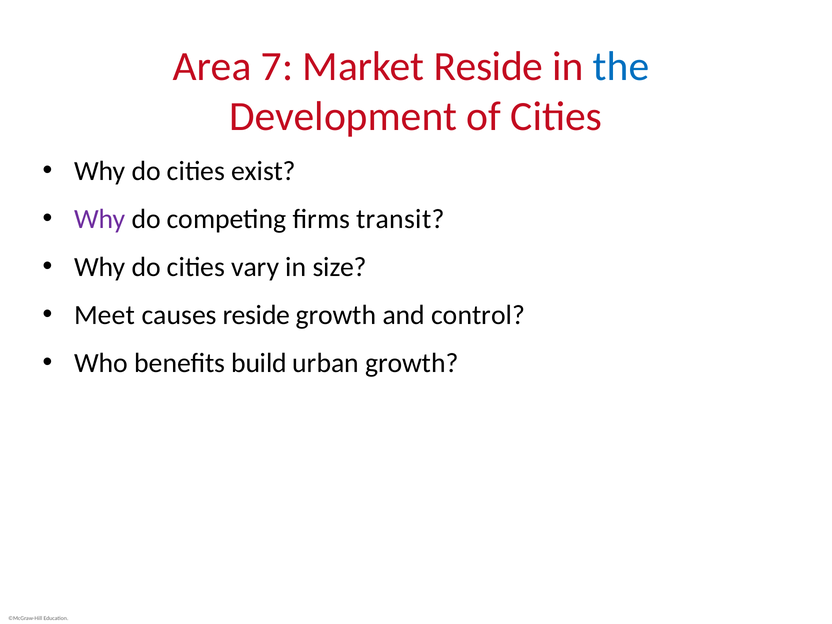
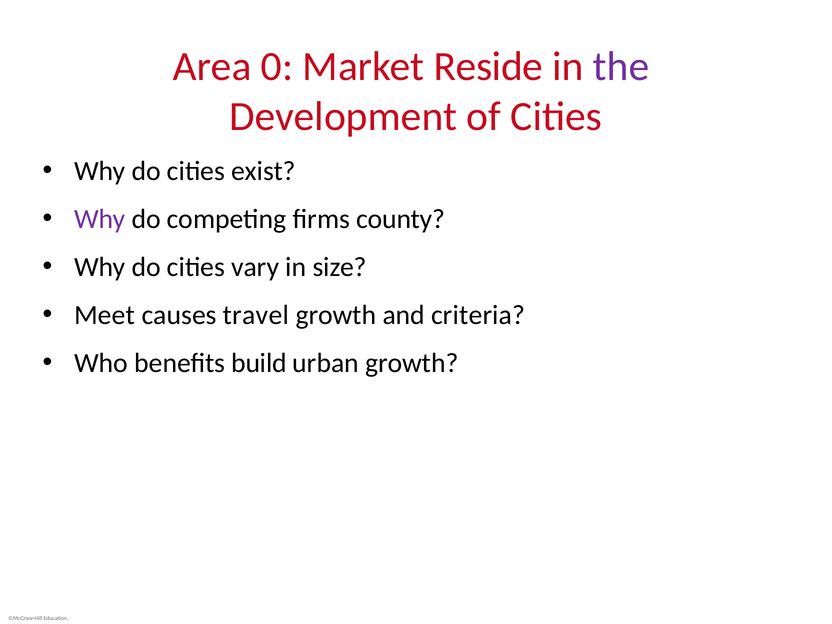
7: 7 -> 0 (277, 67)
the colour: blue -> purple (621, 67)
transit: transit -> county (401, 219)
causes reside: reside -> travel (256, 315)
control: control -> criteria (478, 315)
